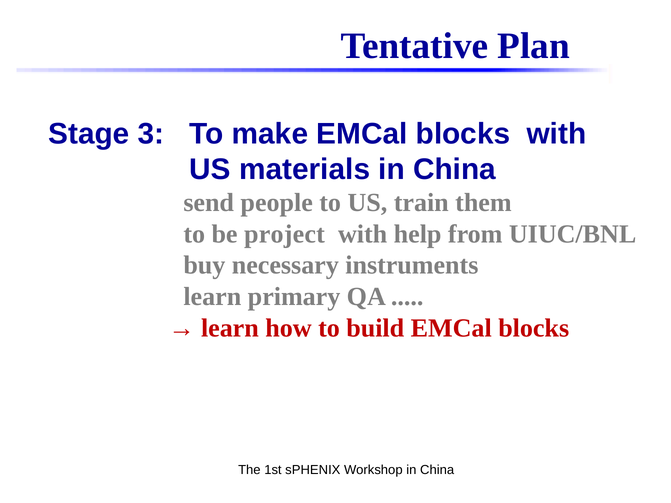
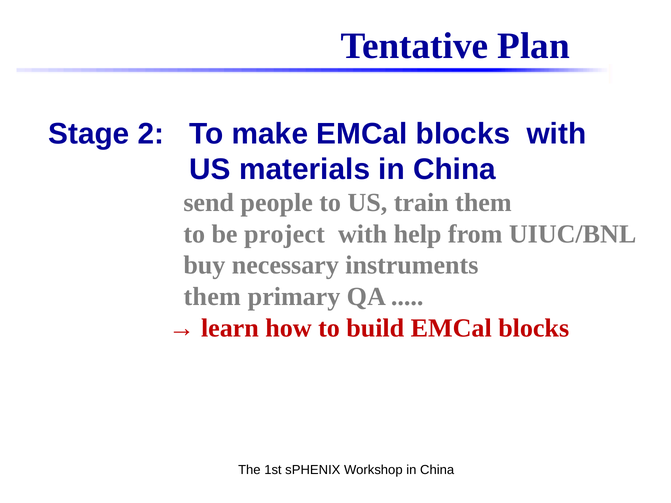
3: 3 -> 2 (151, 134)
learn: learn -> them (212, 297)
